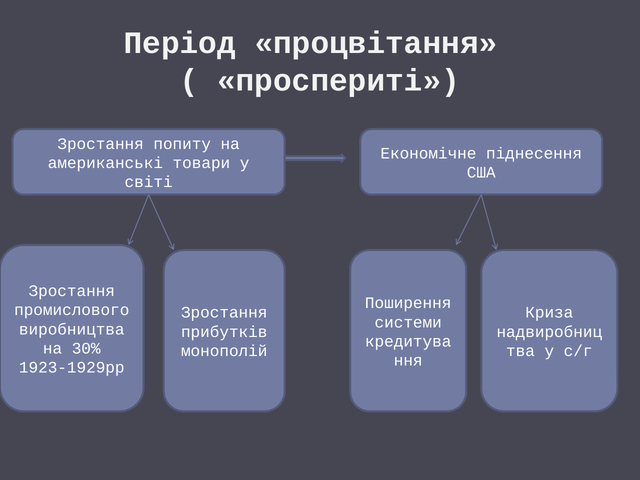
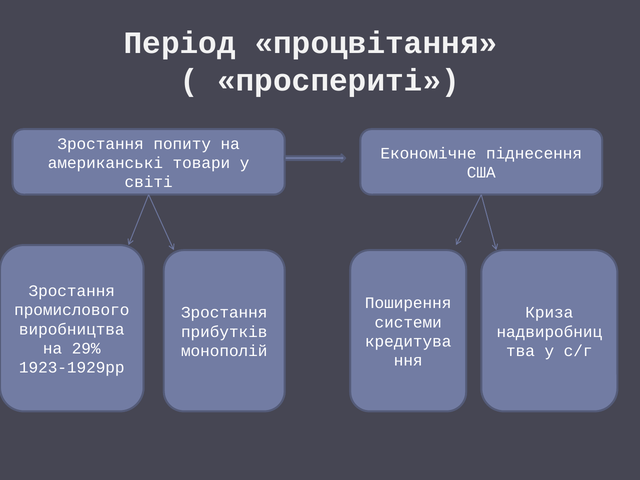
30%: 30% -> 29% (86, 349)
